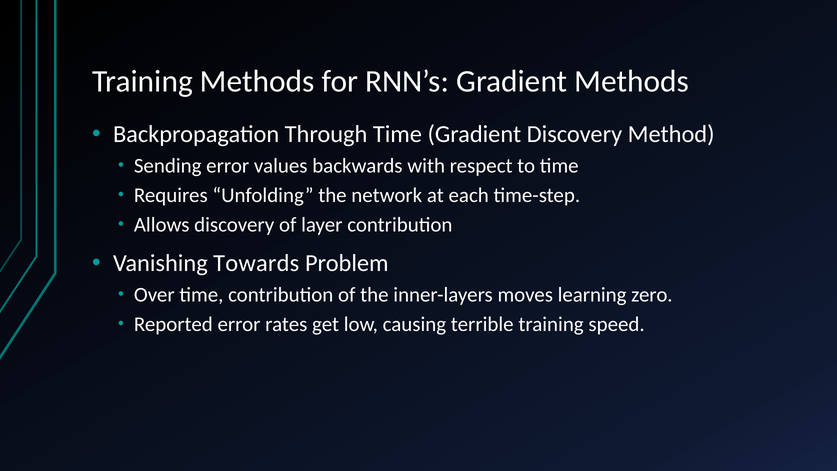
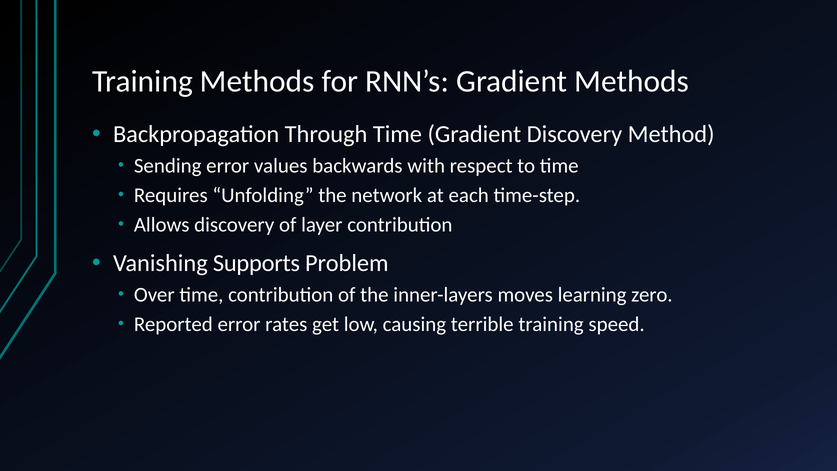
Towards: Towards -> Supports (256, 263)
